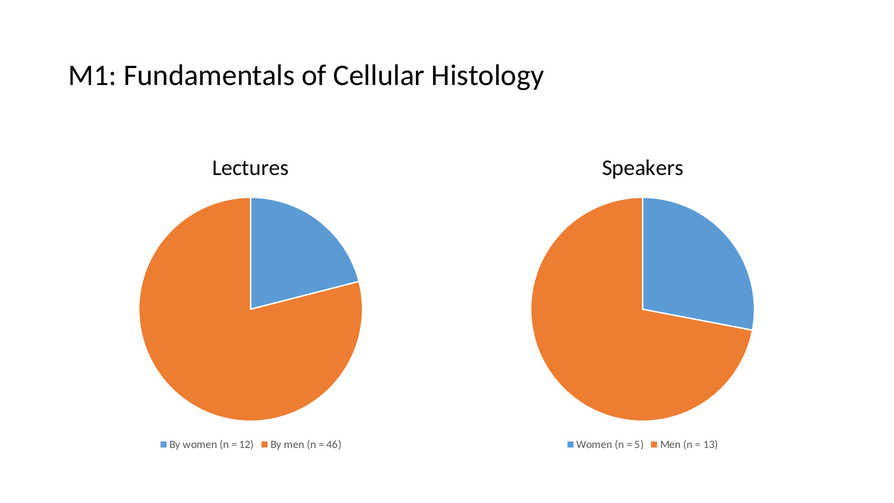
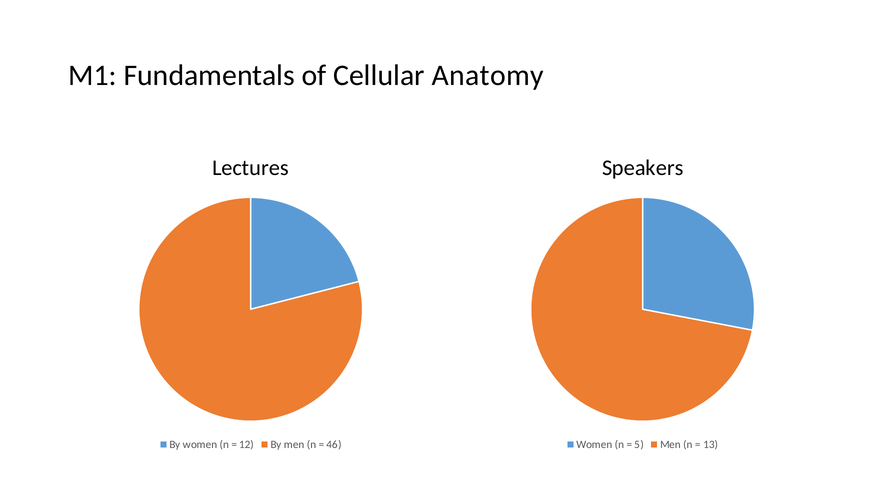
Histology: Histology -> Anatomy (488, 75)
